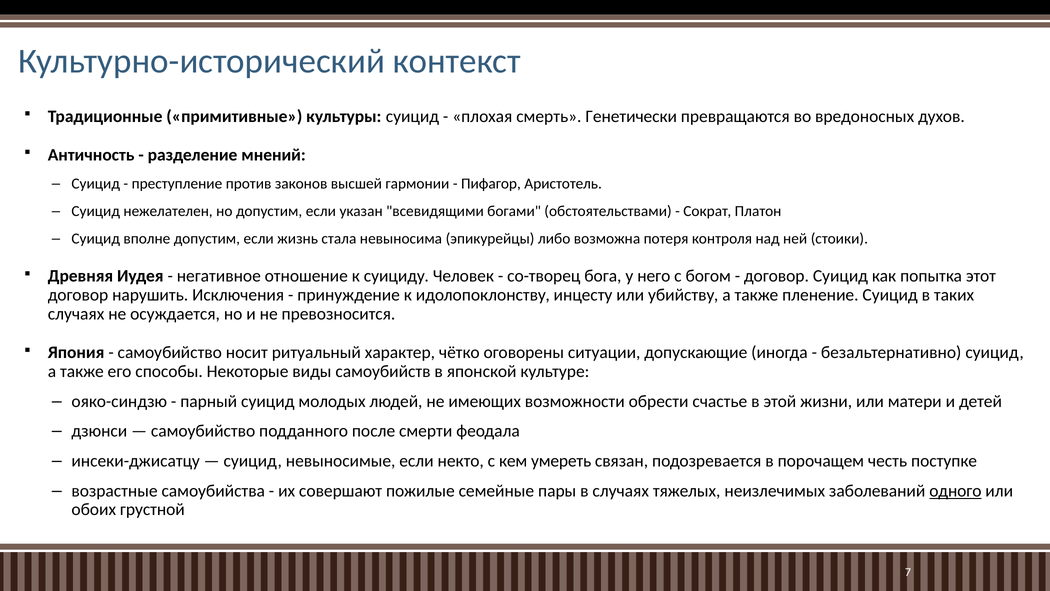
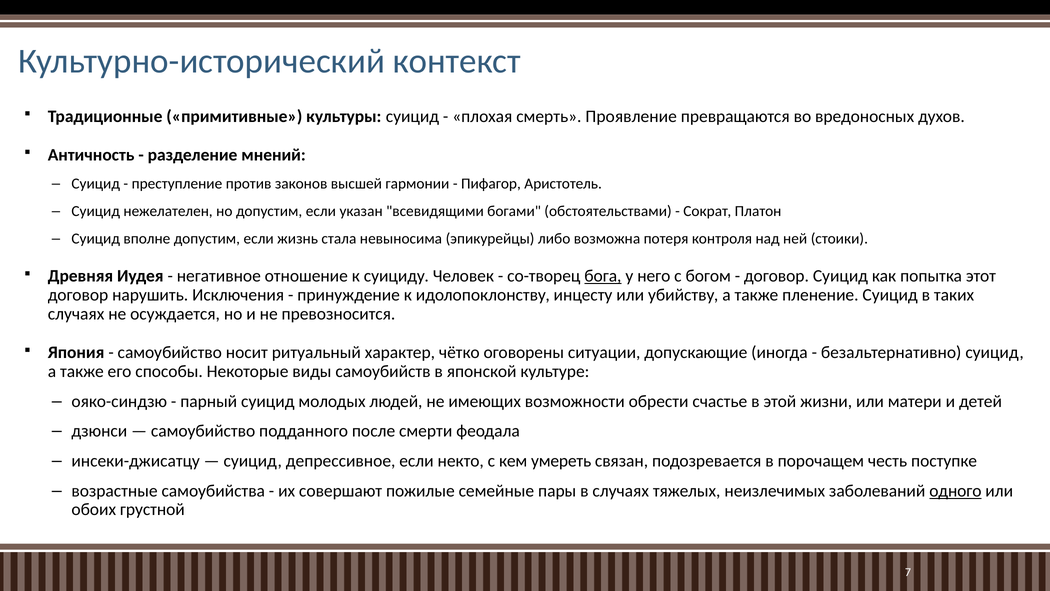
Генетически: Генетически -> Проявление (631, 116)
бога underline: none -> present (603, 276)
невыносимые: невыносимые -> депрессивное (341, 461)
